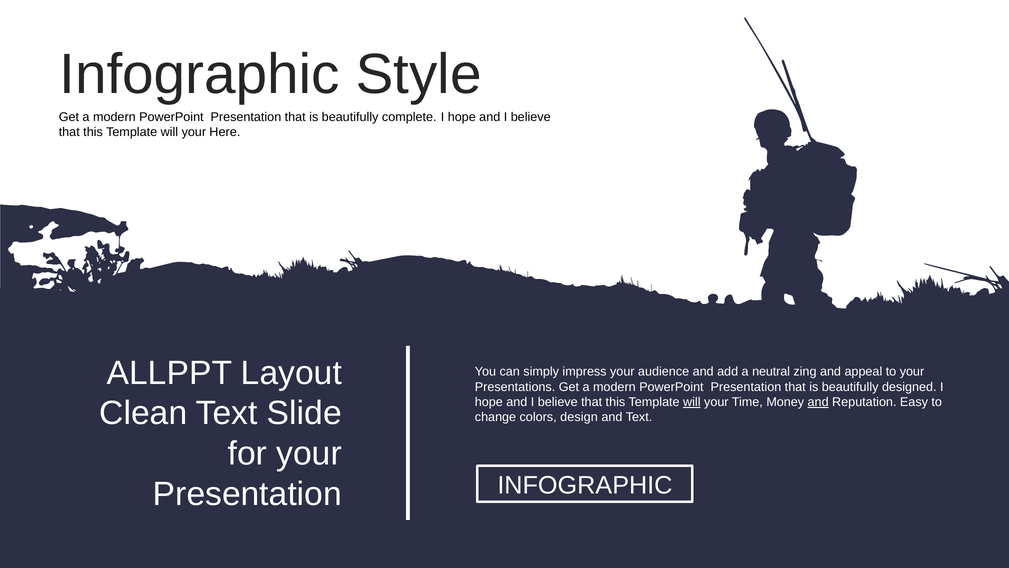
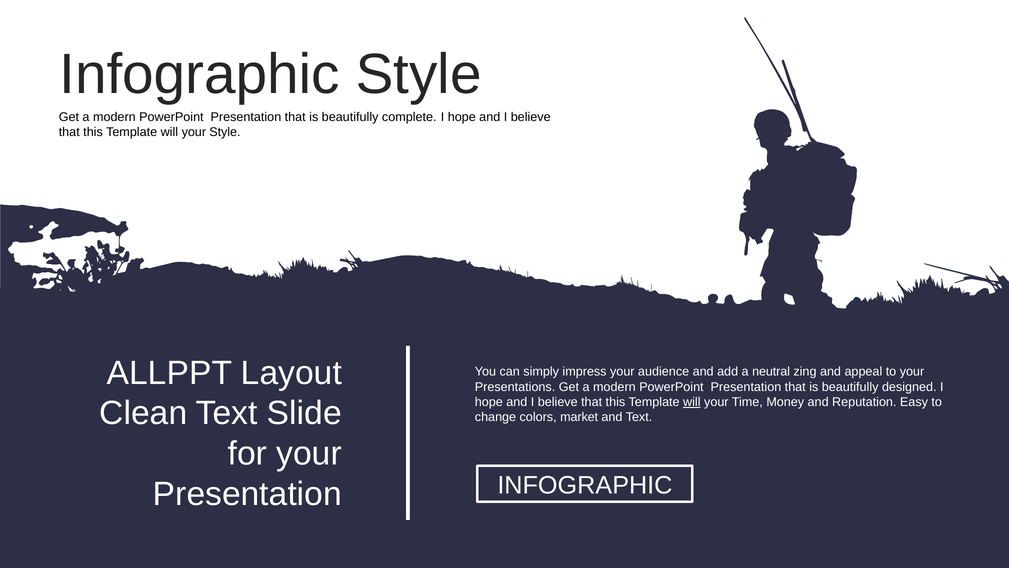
your Here: Here -> Style (225, 132)
and underline: present -> none (818, 402)
design: design -> market (579, 417)
